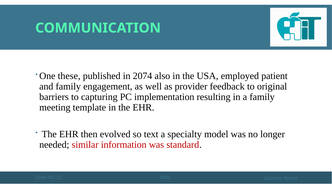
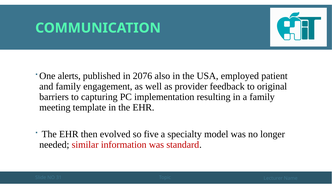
these: these -> alerts (69, 76)
2074: 2074 -> 2076 (142, 76)
text: text -> five (151, 134)
